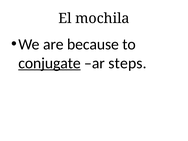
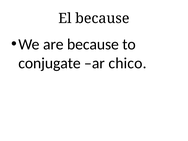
El mochila: mochila -> because (102, 18)
conjugate underline: present -> none (49, 63)
steps: steps -> chico (128, 63)
